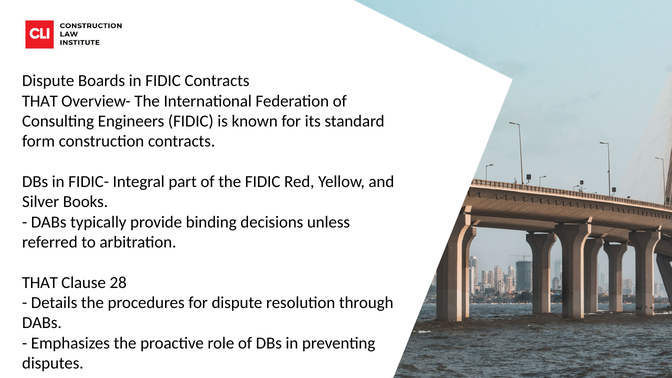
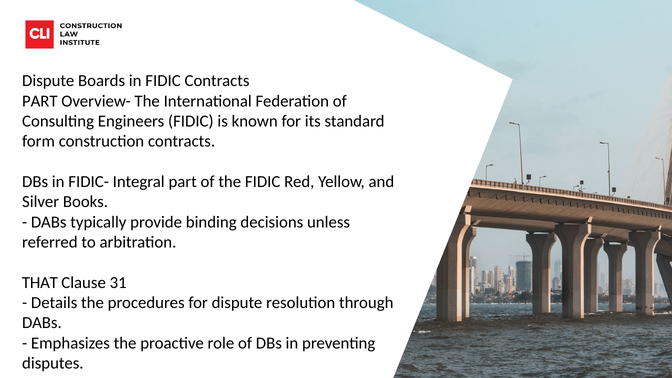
THAT: THAT -> PART (40, 101)
28: 28 -> 31 (118, 282)
